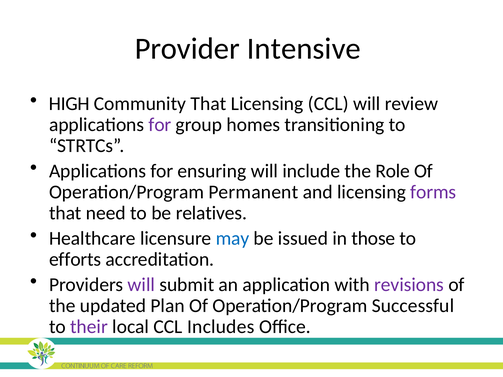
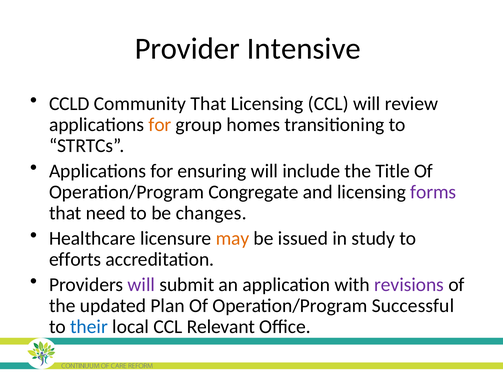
HIGH: HIGH -> CCLD (69, 104)
for colour: purple -> orange (160, 125)
Role: Role -> Title (393, 171)
Permanent: Permanent -> Congregate (253, 192)
relatives: relatives -> changes (211, 213)
may colour: blue -> orange (233, 238)
those: those -> study (373, 238)
their colour: purple -> blue (89, 327)
Includes: Includes -> Relevant (221, 327)
